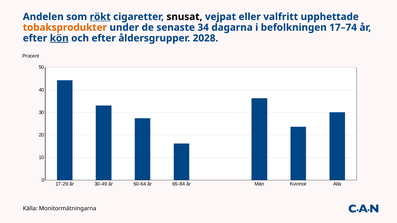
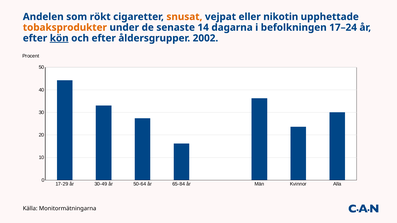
rökt underline: present -> none (100, 17)
snusat colour: black -> orange (184, 17)
valfritt: valfritt -> nikotin (281, 17)
34: 34 -> 14 (203, 27)
17–74: 17–74 -> 17–24 (343, 27)
2028: 2028 -> 2002 (205, 38)
